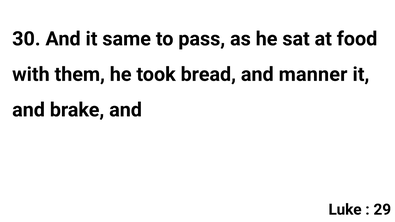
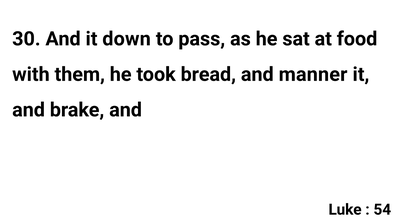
same: same -> down (127, 39)
29: 29 -> 54 (382, 210)
